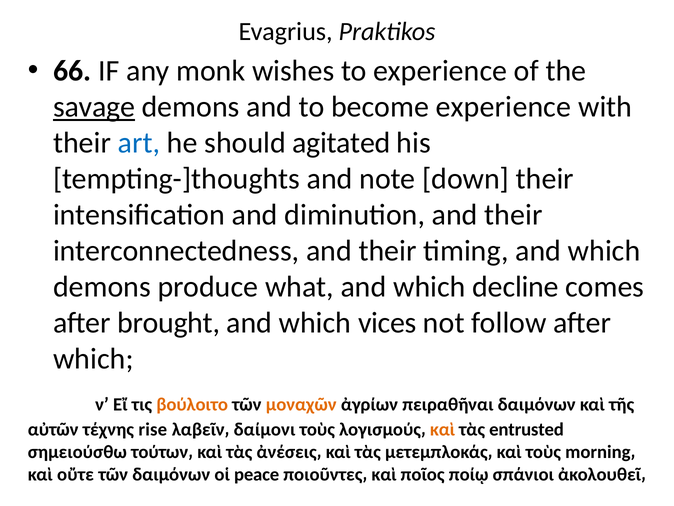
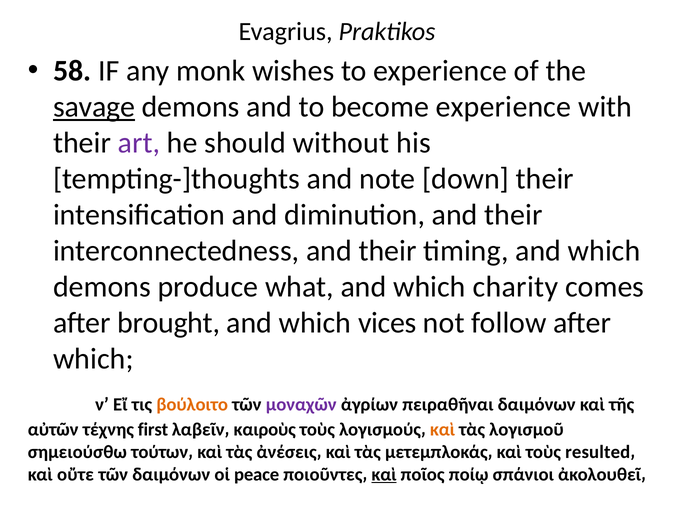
66: 66 -> 58 (72, 71)
art colour: blue -> purple (139, 143)
agitated: agitated -> without (341, 143)
decline: decline -> charity (515, 287)
μοναχῶν colour: orange -> purple (301, 404)
rise: rise -> first (153, 429)
δαίμονι: δαίμονι -> καιροὺς (265, 429)
entrusted: entrusted -> λογισμοῦ (526, 429)
morning͵: morning͵ -> resulted͵ (600, 451)
καὶ underline: none -> present (384, 474)
